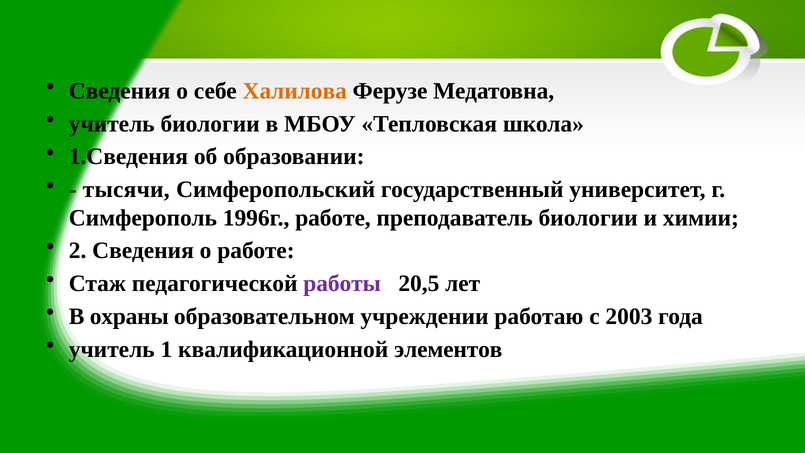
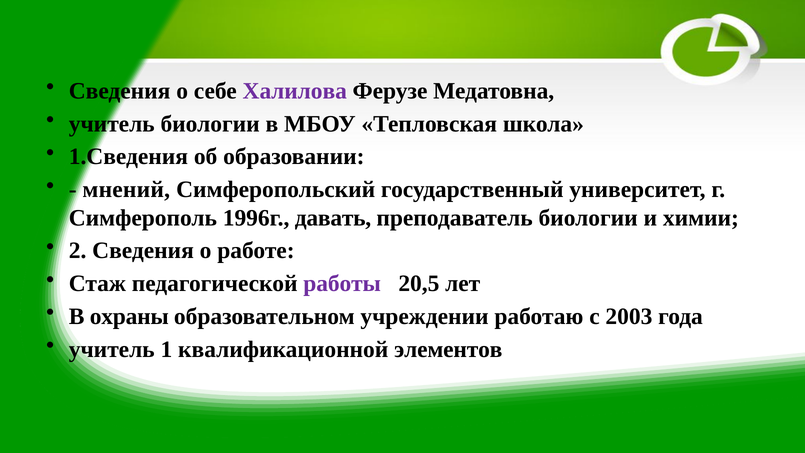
Халилова colour: orange -> purple (295, 91)
тысячи: тысячи -> мнений (126, 189)
1996г работе: работе -> давать (333, 218)
